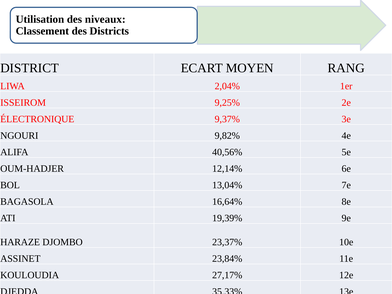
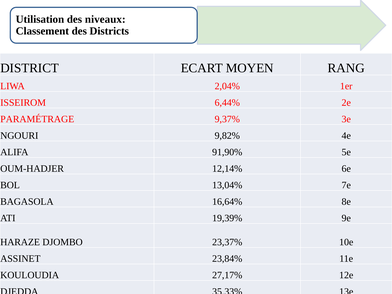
9,25%: 9,25% -> 6,44% (227, 103)
ÉLECTRONIQUE: ÉLECTRONIQUE -> PARAMÉTRAGE (37, 119)
40,56%: 40,56% -> 91,90% (227, 152)
